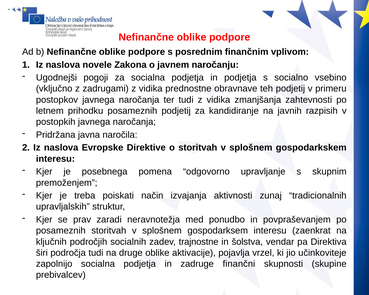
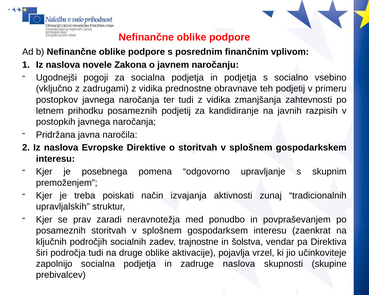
zadruge finančni: finančni -> naslova (239, 264)
